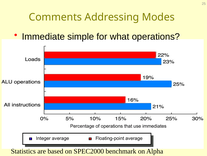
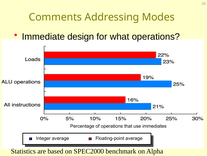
simple: simple -> design (81, 37)
